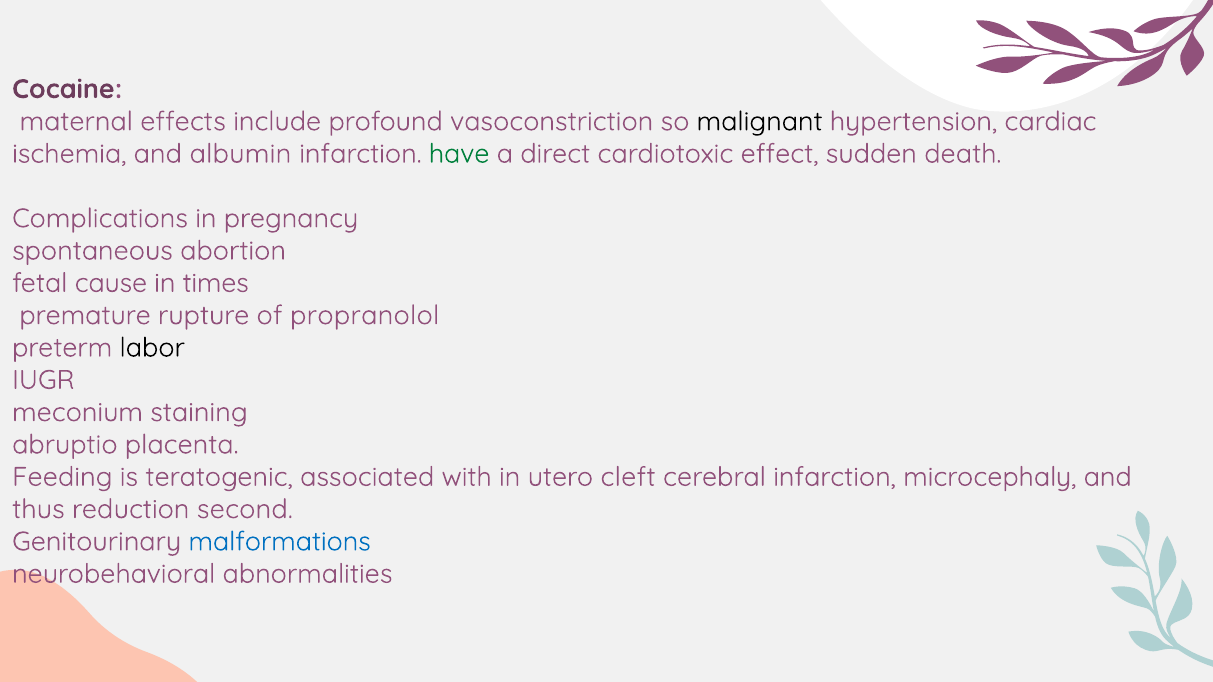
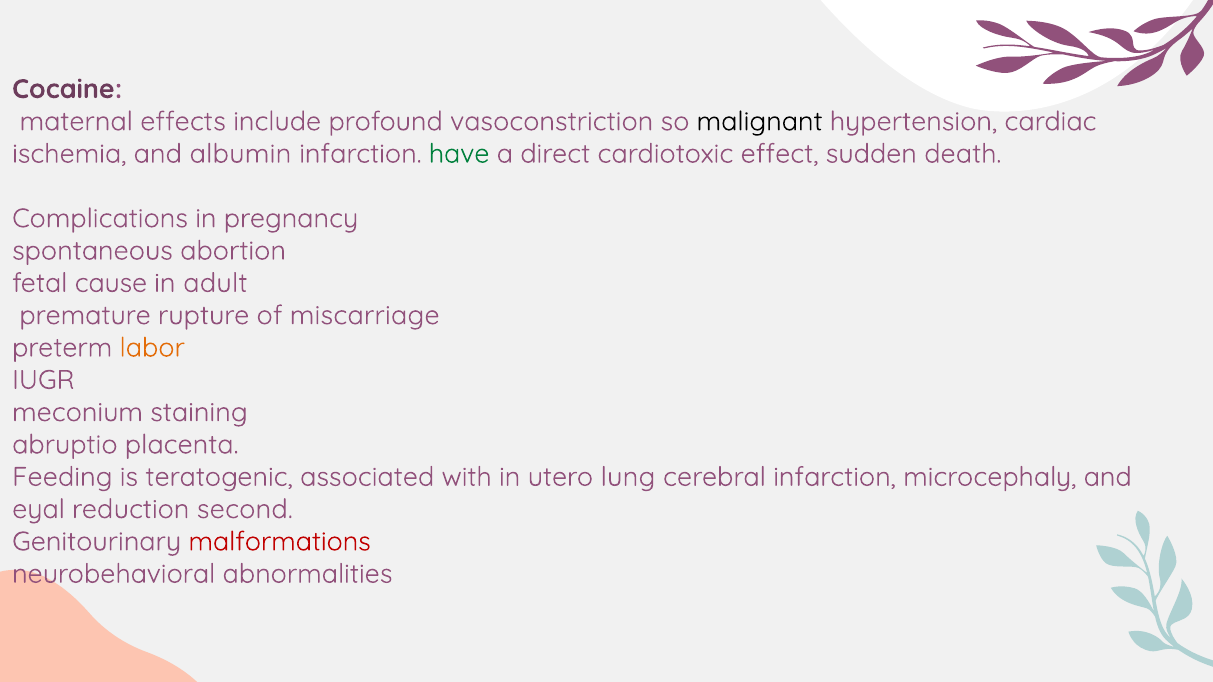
times: times -> adult (215, 283)
propranolol: propranolol -> miscarriage (365, 316)
labor colour: black -> orange (152, 348)
cleft: cleft -> lung (628, 477)
thus: thus -> eyal (39, 510)
malformations colour: blue -> red (280, 542)
